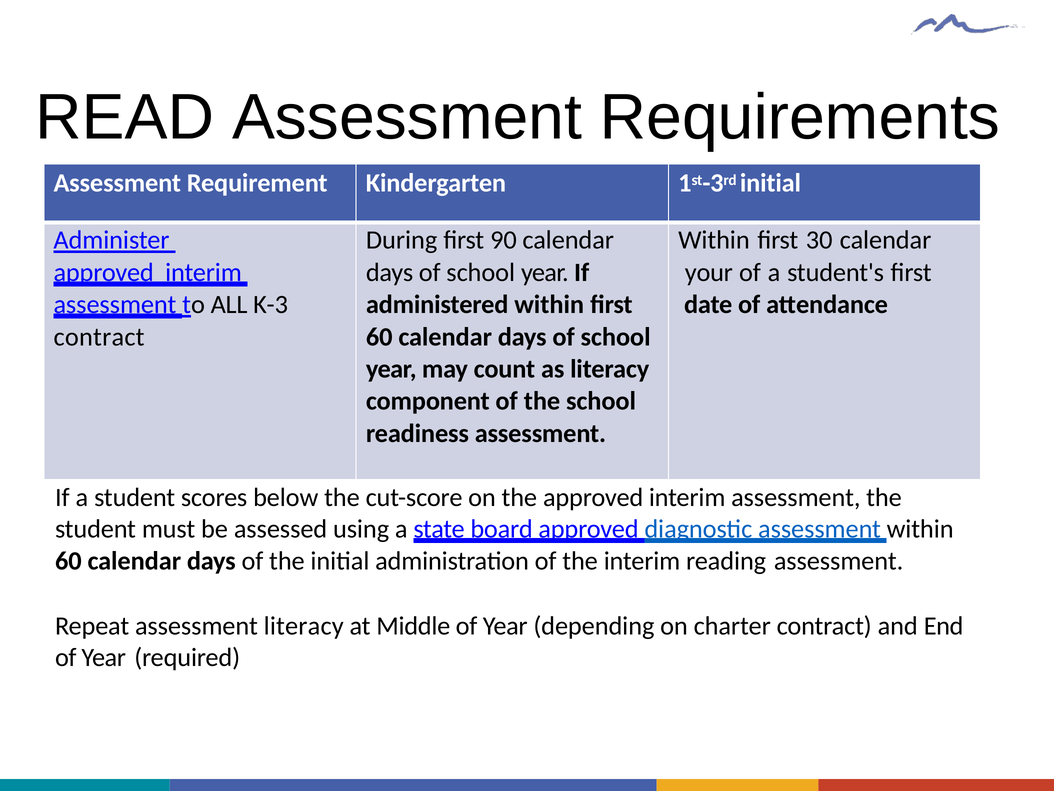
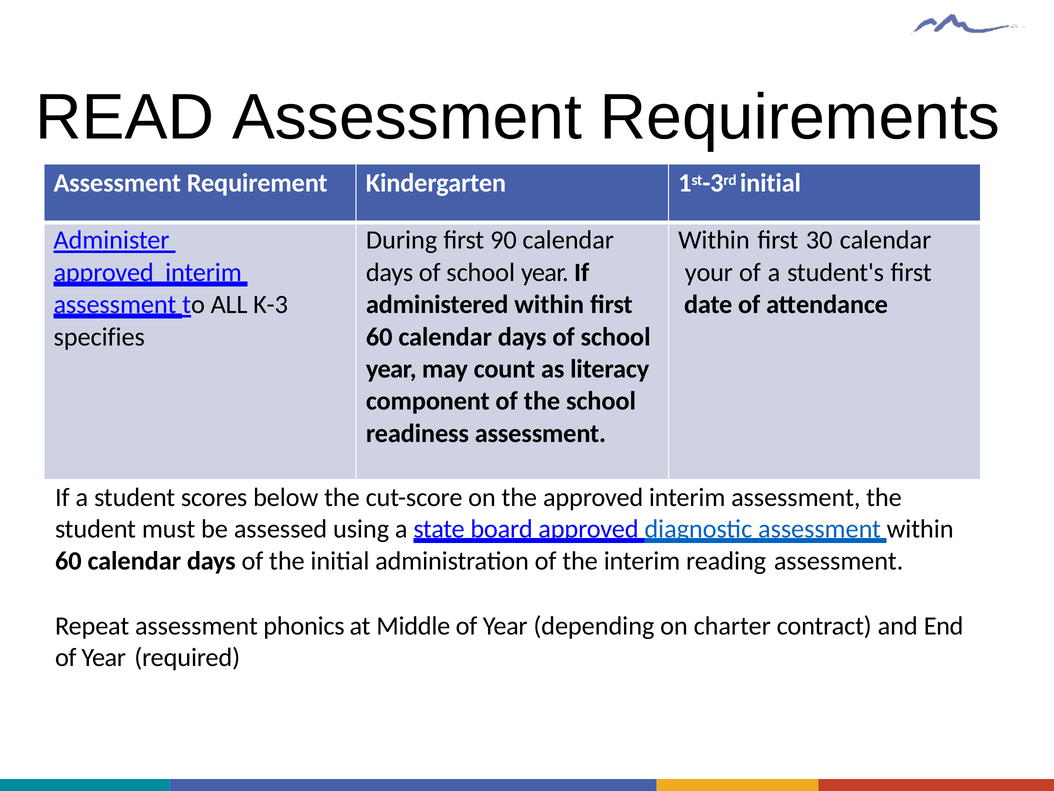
contract: contract -> specifies (99, 337)
assessment literacy: literacy -> phonics (304, 626)
